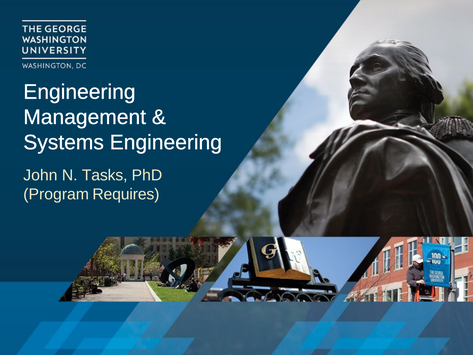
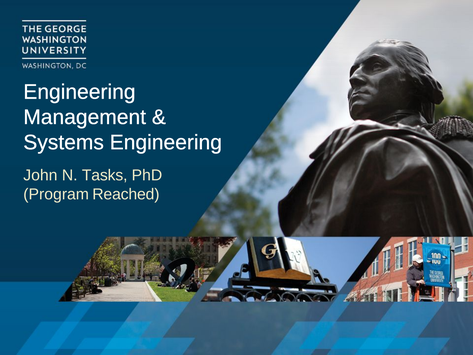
Requires: Requires -> Reached (126, 194)
